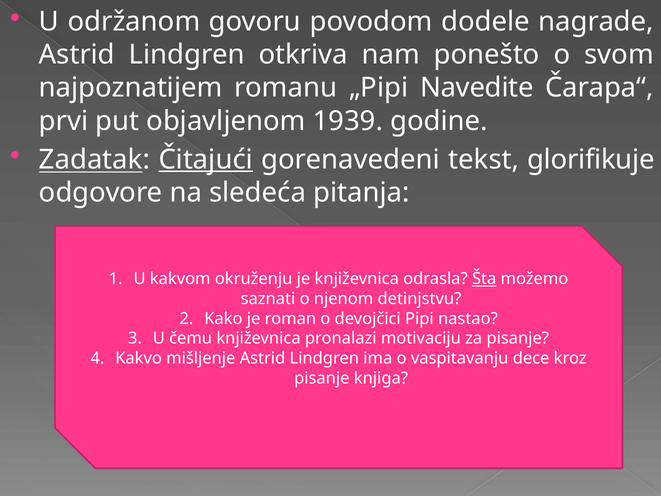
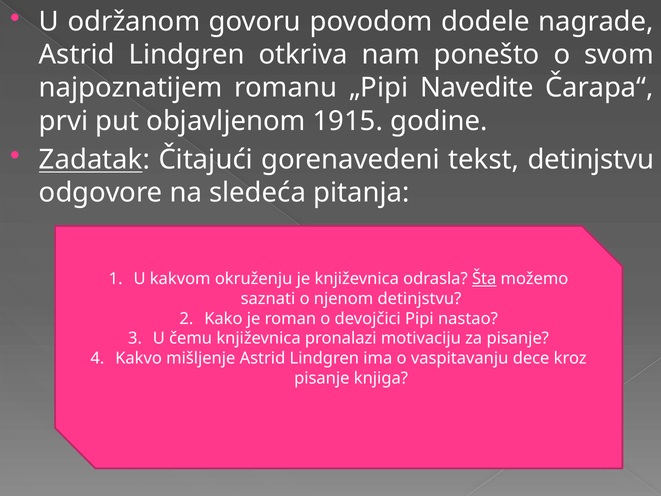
1939: 1939 -> 1915 (348, 121)
Čitajući underline: present -> none (206, 159)
tekst glorifikuje: glorifikuje -> detinjstvu (591, 159)
